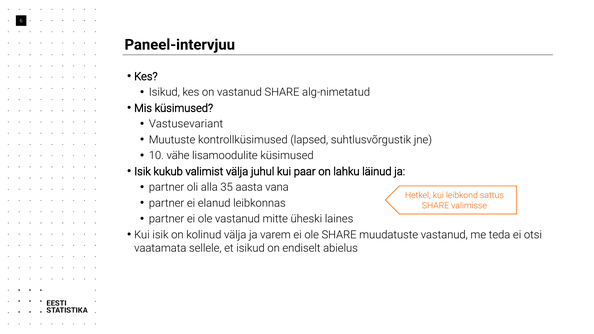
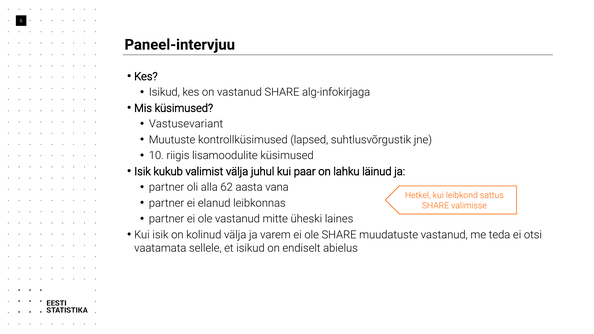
alg-nimetatud: alg-nimetatud -> alg-infokirjaga (336, 92)
vähe: vähe -> riigis (178, 156)
35: 35 -> 62 (227, 187)
